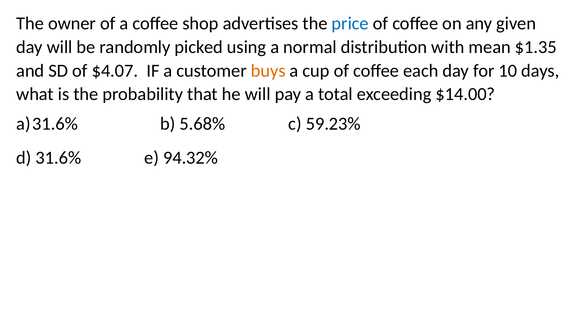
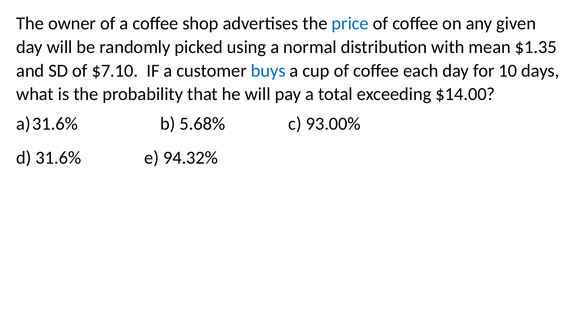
$4.07: $4.07 -> $7.10 (115, 71)
buys colour: orange -> blue (268, 71)
59.23%: 59.23% -> 93.00% (333, 124)
